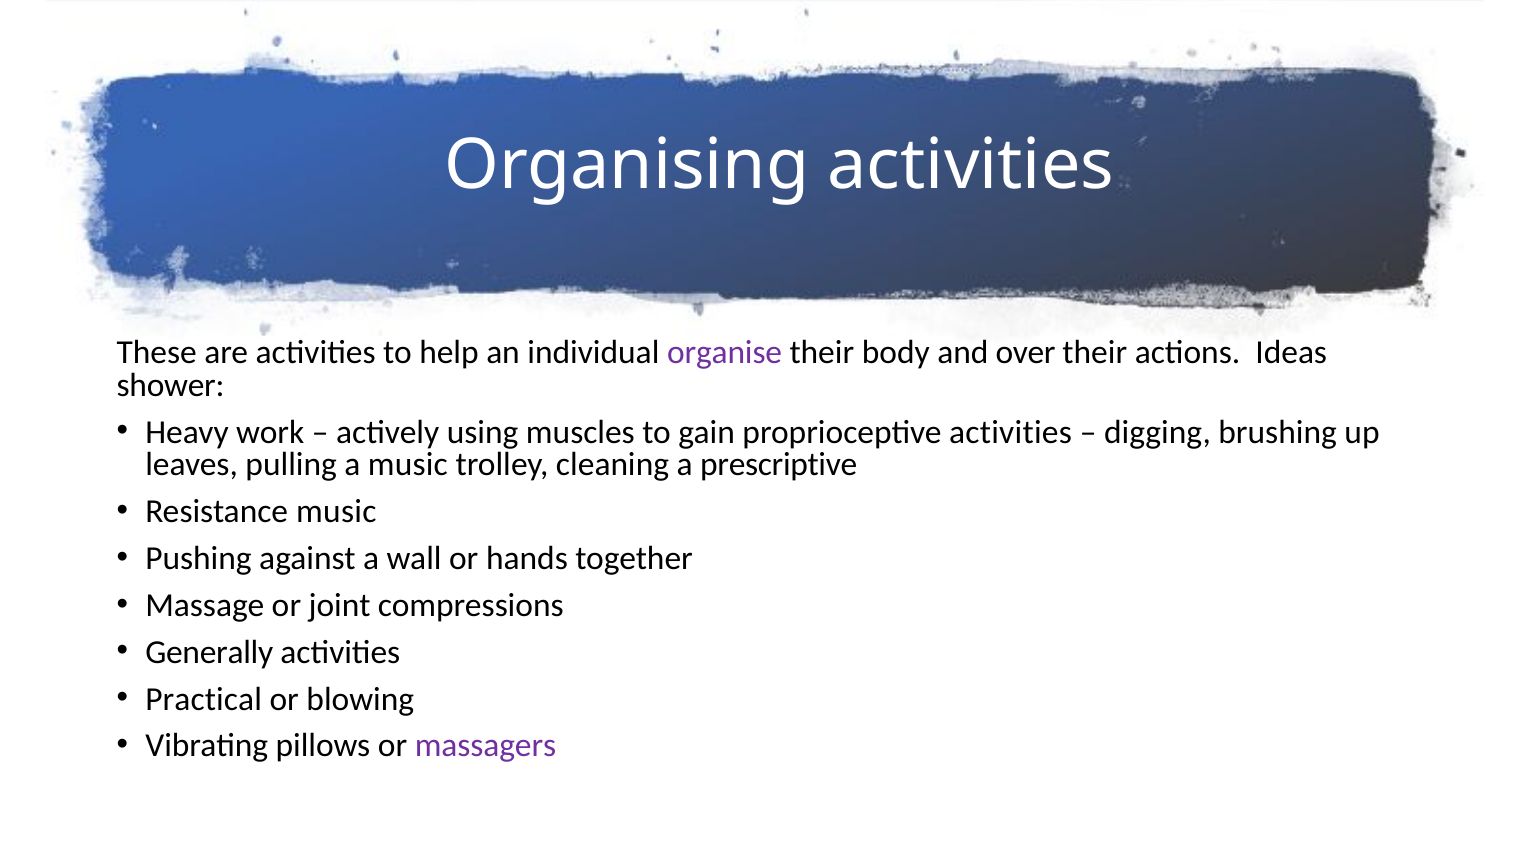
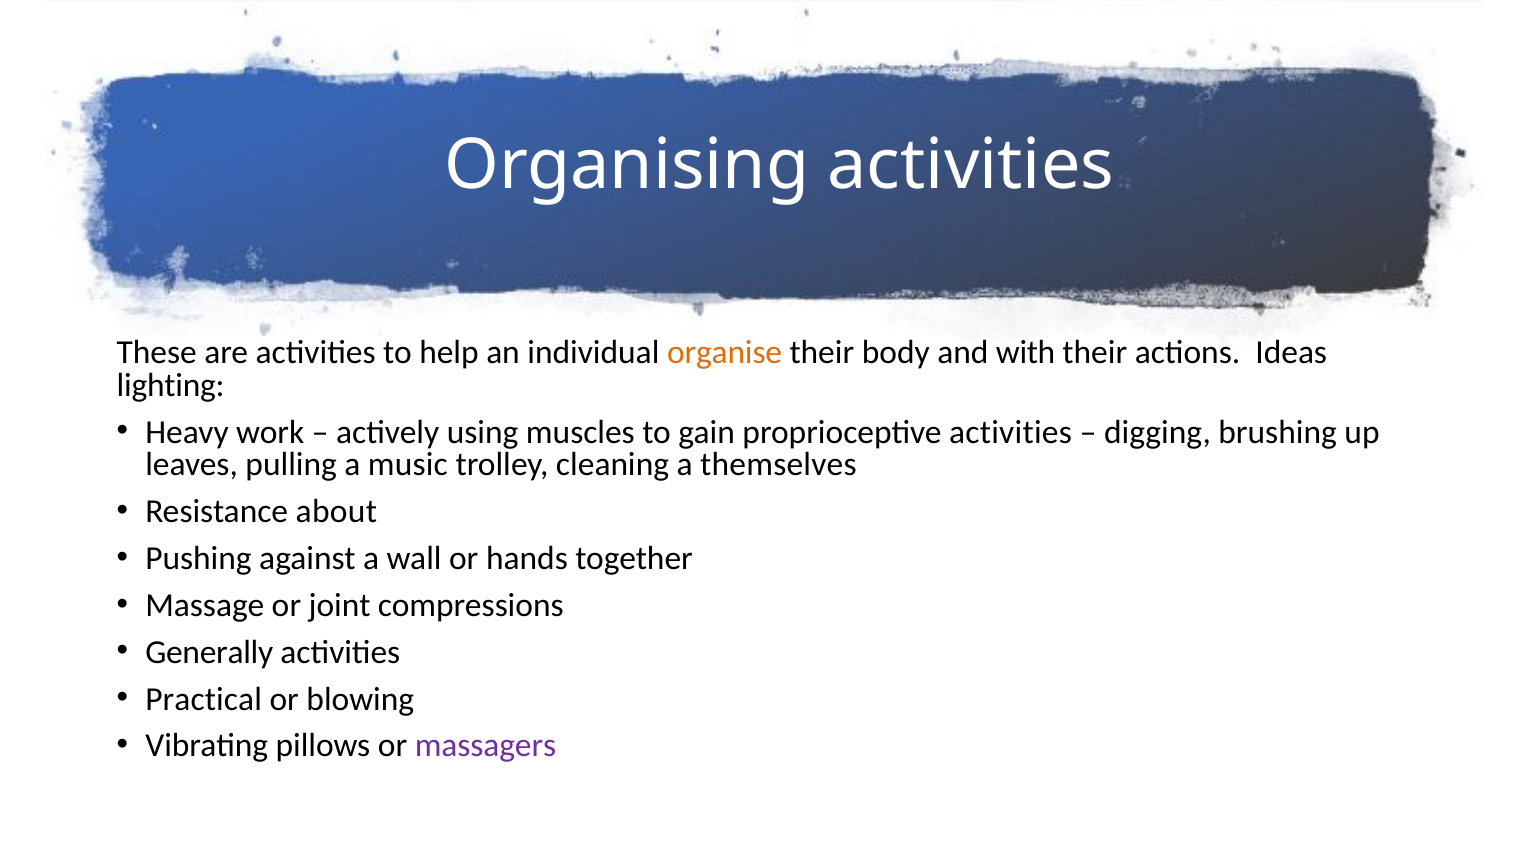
organise colour: purple -> orange (725, 353)
over: over -> with (1026, 353)
shower: shower -> lighting (171, 385)
prescriptive: prescriptive -> themselves (778, 464)
Resistance music: music -> about (336, 511)
